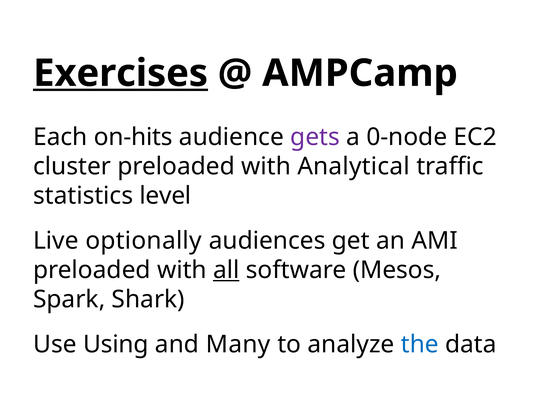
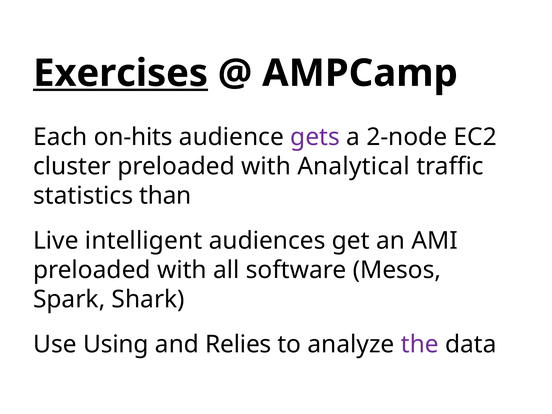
0-node: 0-node -> 2-node (407, 137)
level: level -> than (165, 196)
optionally: optionally -> intelligent (144, 241)
all underline: present -> none (226, 270)
Many: Many -> Relies (238, 344)
the colour: blue -> purple (420, 344)
